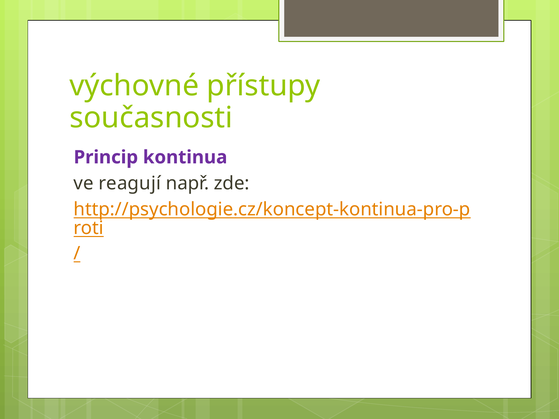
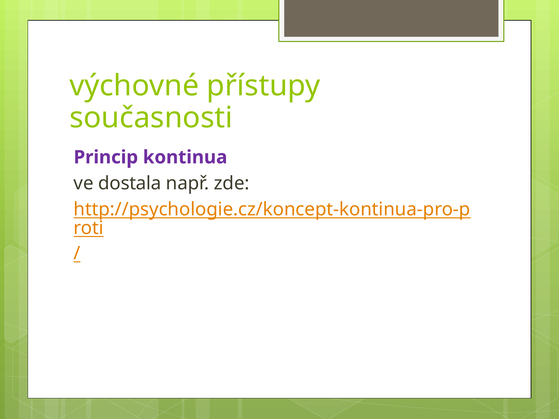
reagují: reagují -> dostala (130, 183)
